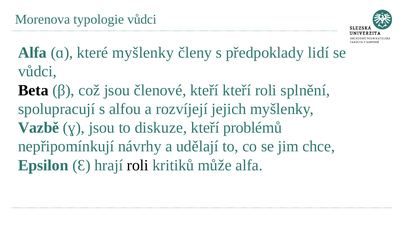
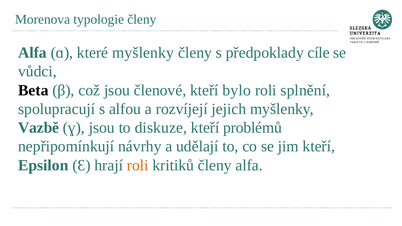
typologie vůdci: vůdci -> členy (142, 20)
lidí: lidí -> cíle (319, 53)
kteří kteří: kteří -> bylo (237, 90)
jim chce: chce -> kteří (319, 147)
roli colour: black -> orange (138, 165)
kritiků může: může -> členy (215, 165)
